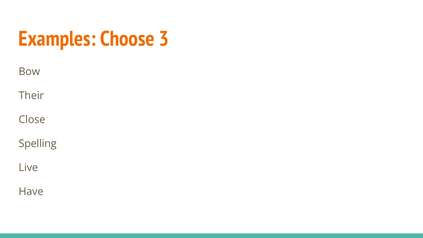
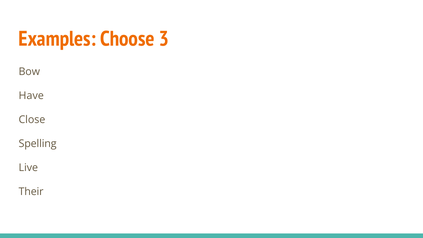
Their: Their -> Have (31, 96)
Have: Have -> Their (31, 192)
